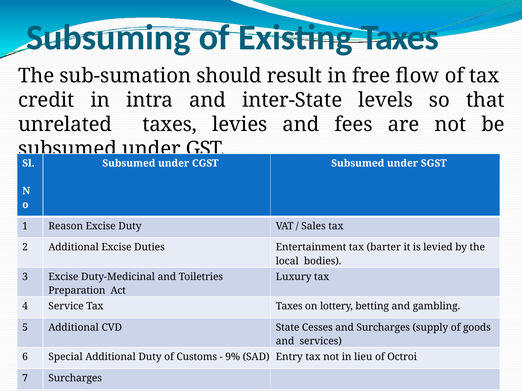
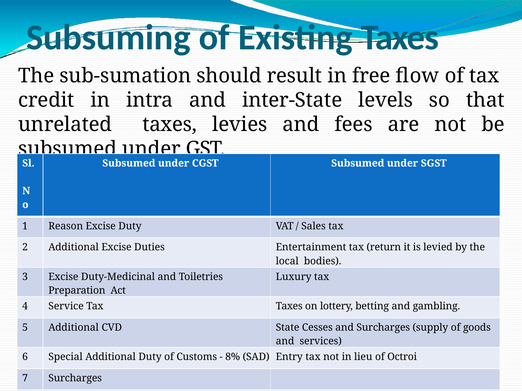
barter: barter -> return (384, 247)
9%: 9% -> 8% (233, 357)
